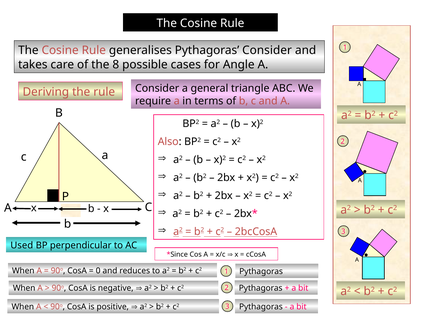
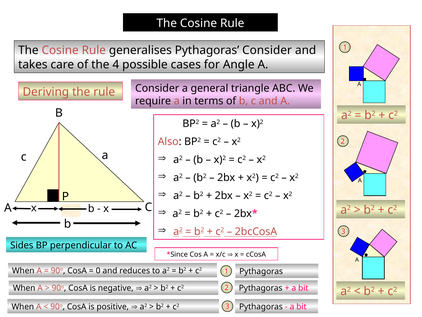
8: 8 -> 4 (116, 64)
Used: Used -> Sides (22, 245)
